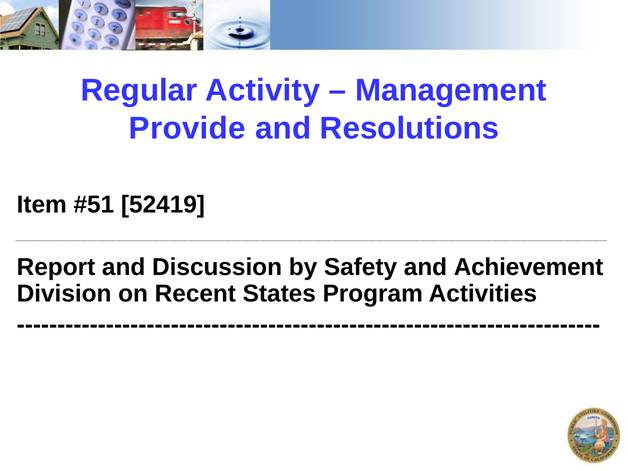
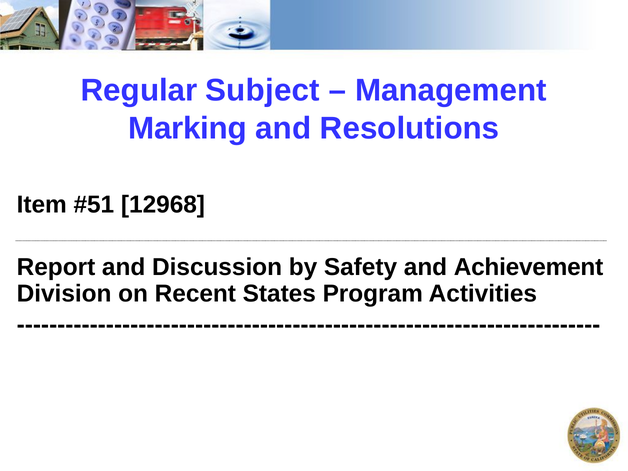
Activity: Activity -> Subject (263, 91)
Provide: Provide -> Marking (188, 128)
52419: 52419 -> 12968 (163, 205)
